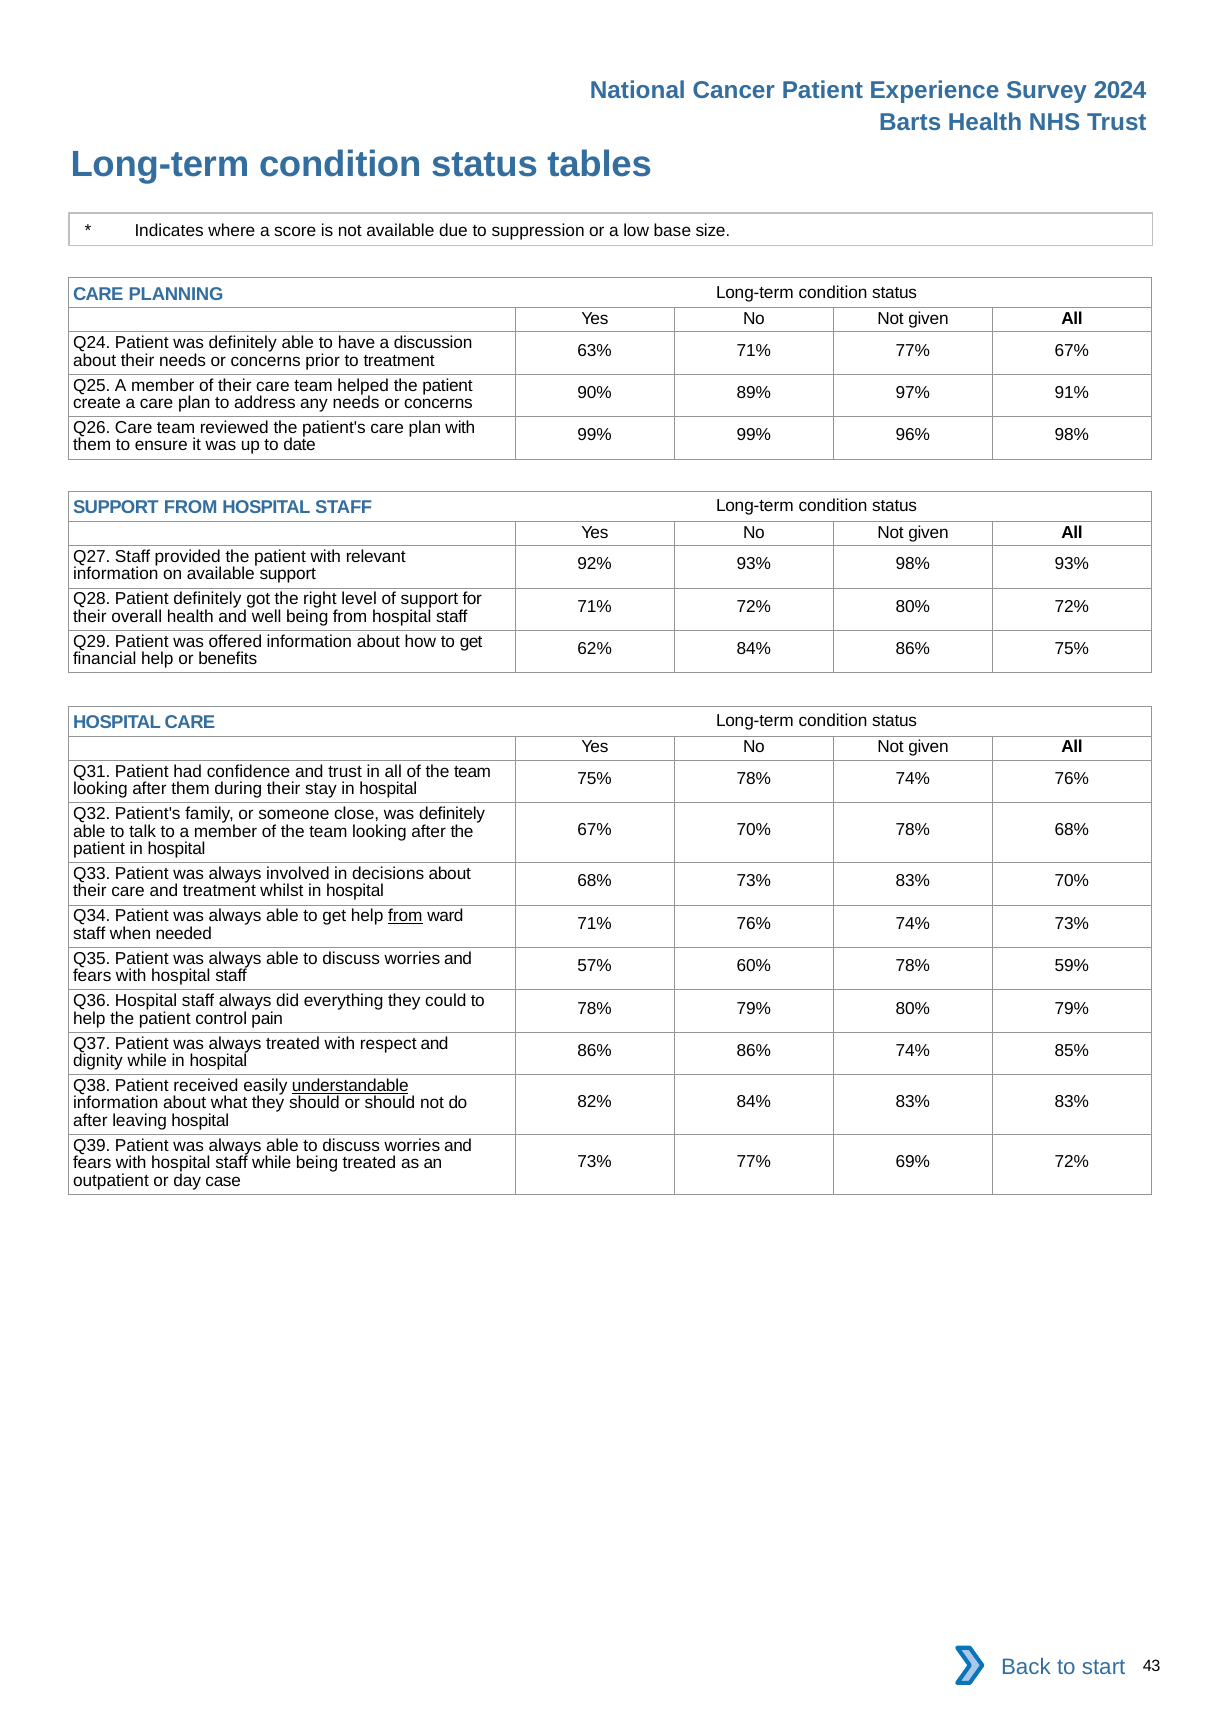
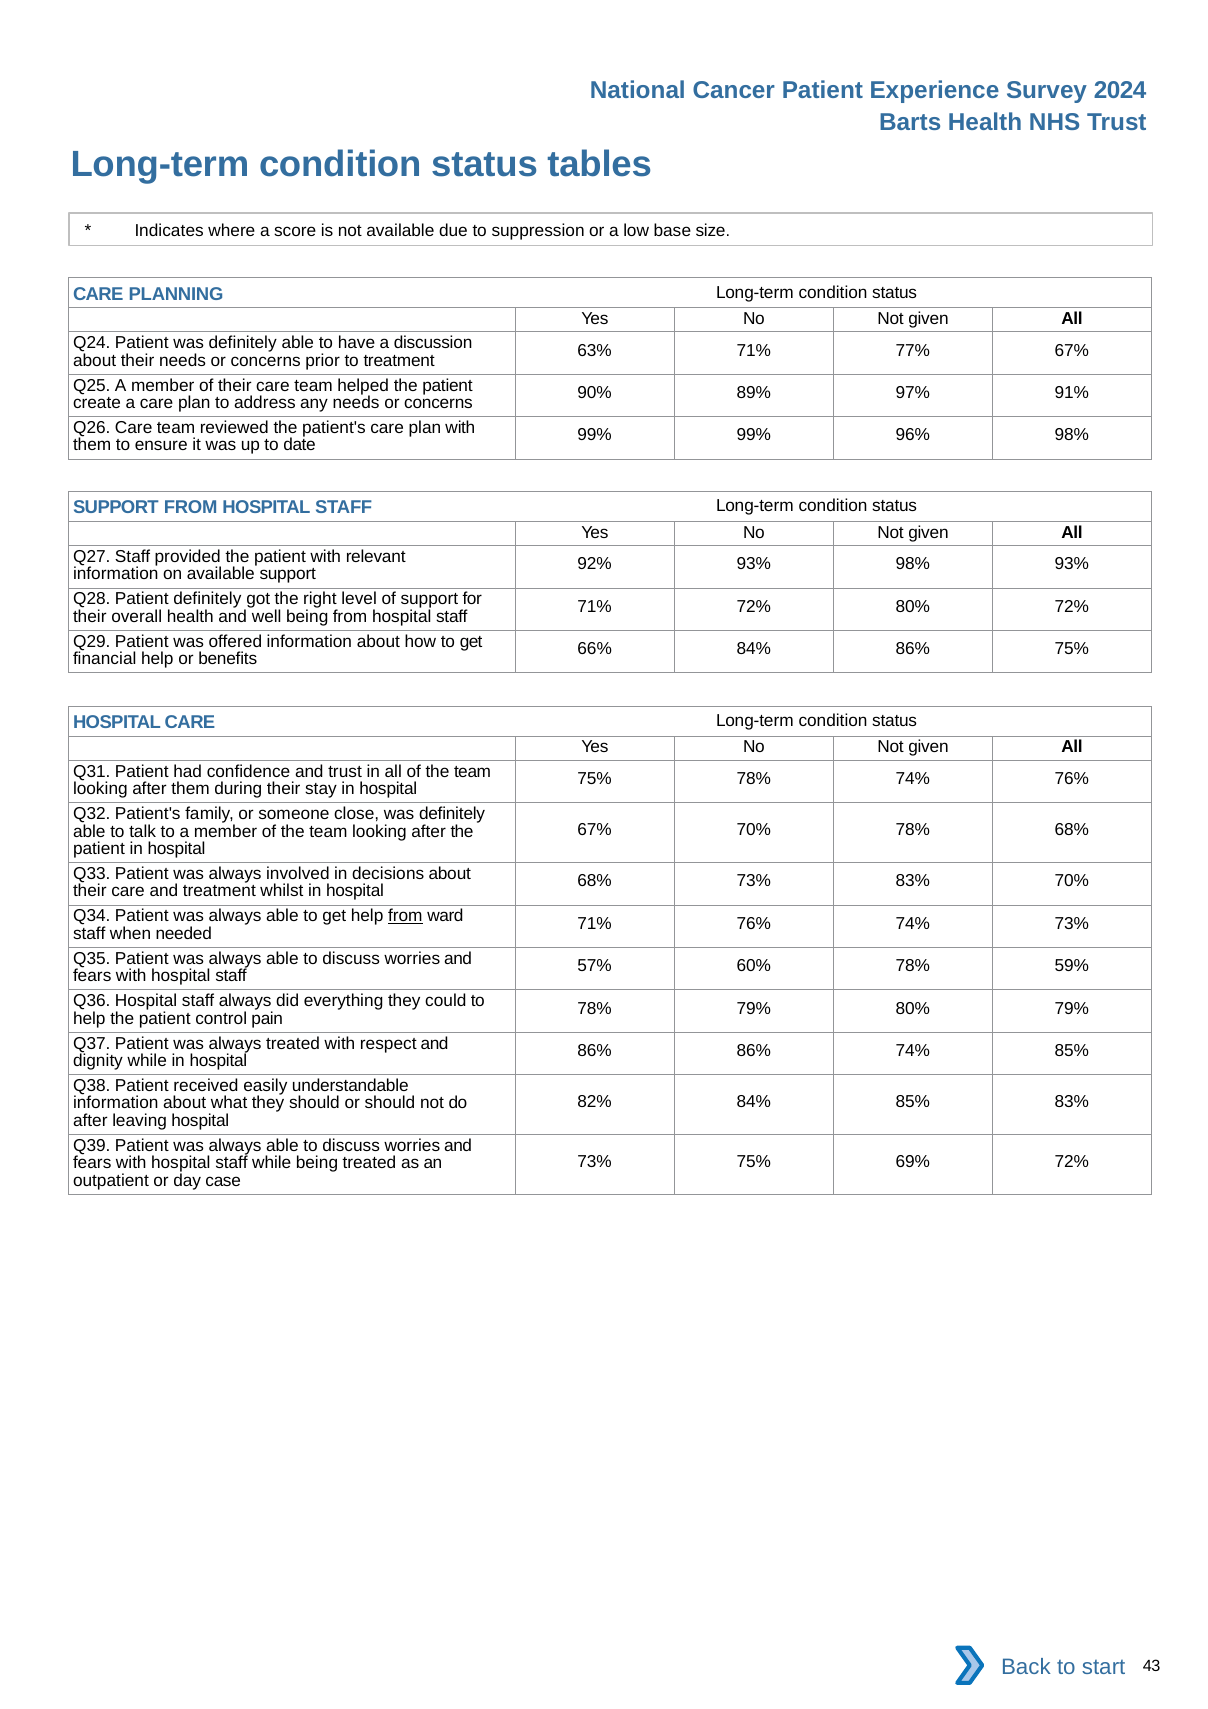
62%: 62% -> 66% (595, 649)
understandable underline: present -> none (350, 1086)
84% 83%: 83% -> 85% (913, 1102)
73% 77%: 77% -> 75% (754, 1162)
